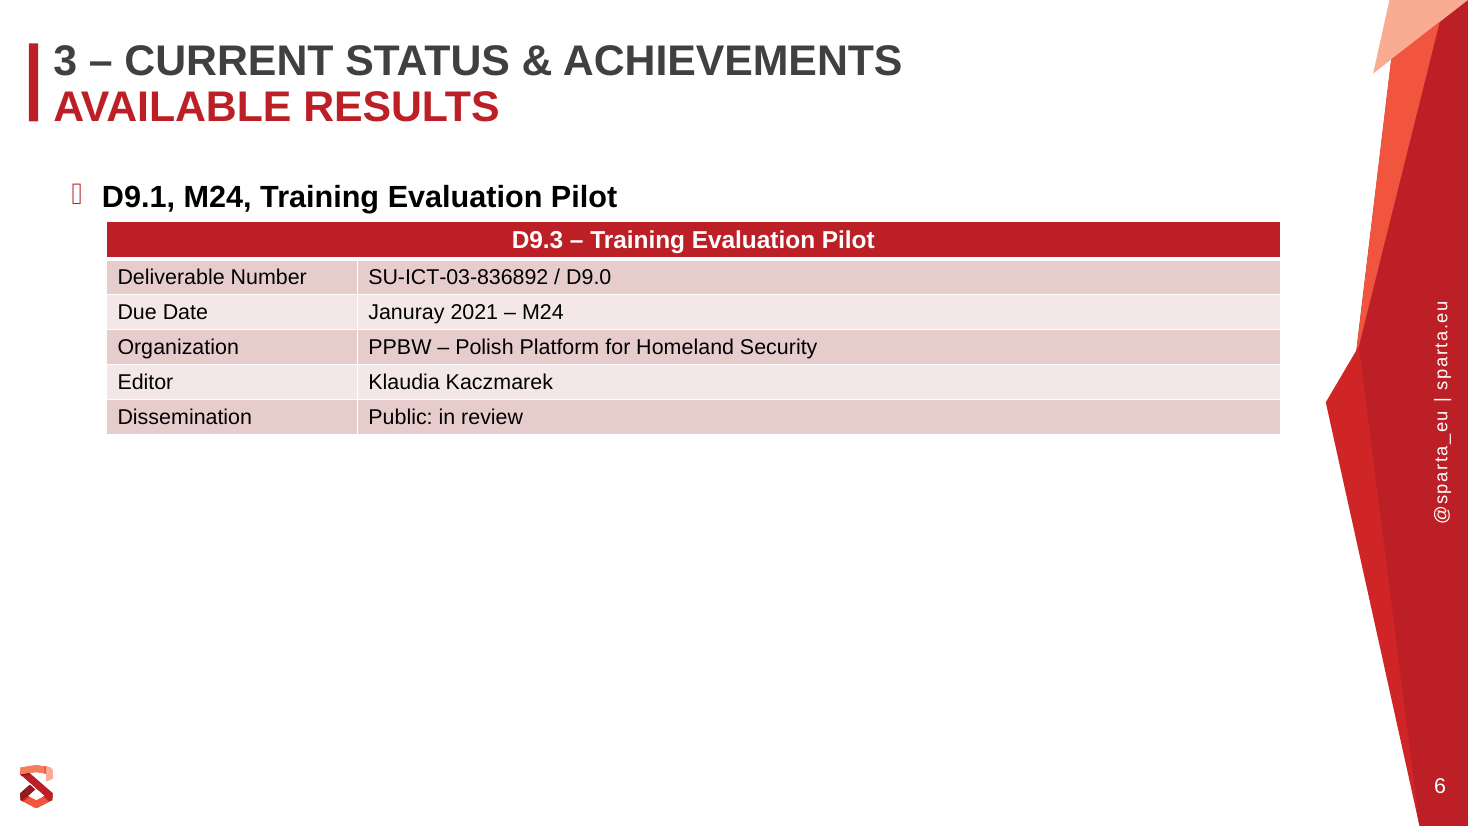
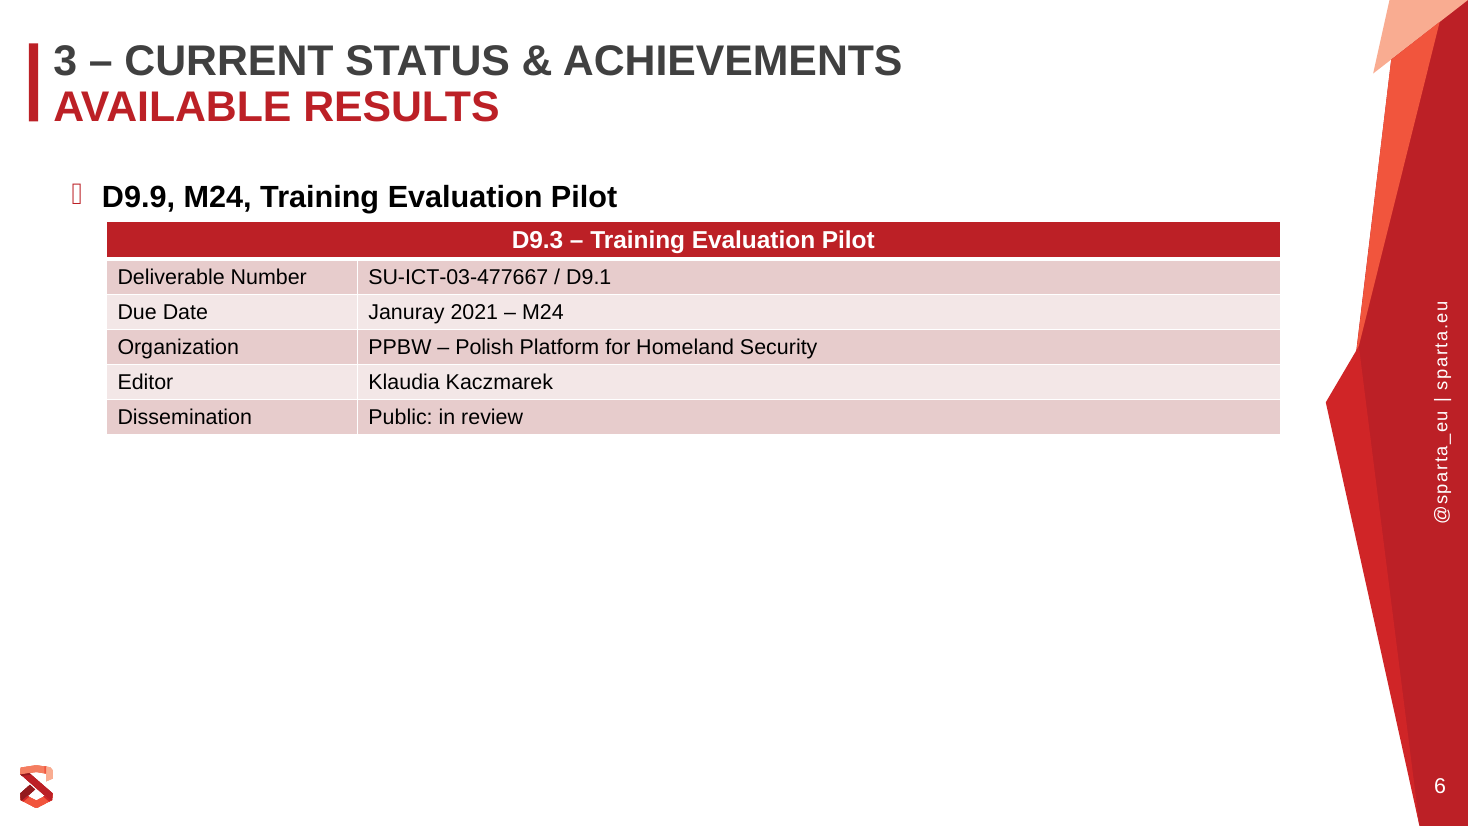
D9.1: D9.1 -> D9.9 (139, 198)
SU-ICT-03-836892: SU-ICT-03-836892 -> SU-ICT-03-477667 (458, 277)
D9.0: D9.0 -> D9.1 (589, 277)
